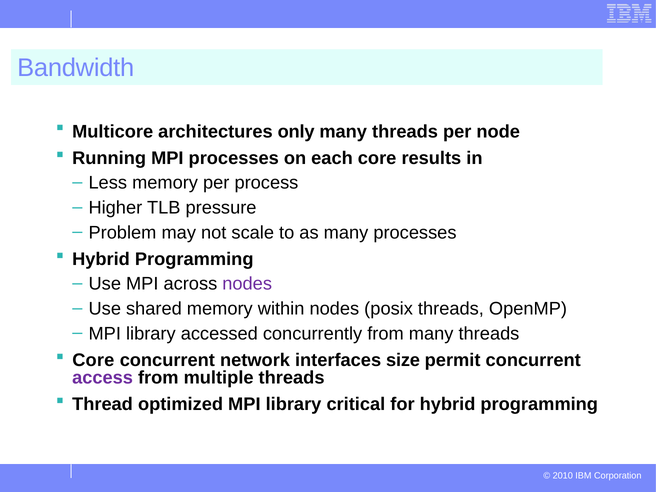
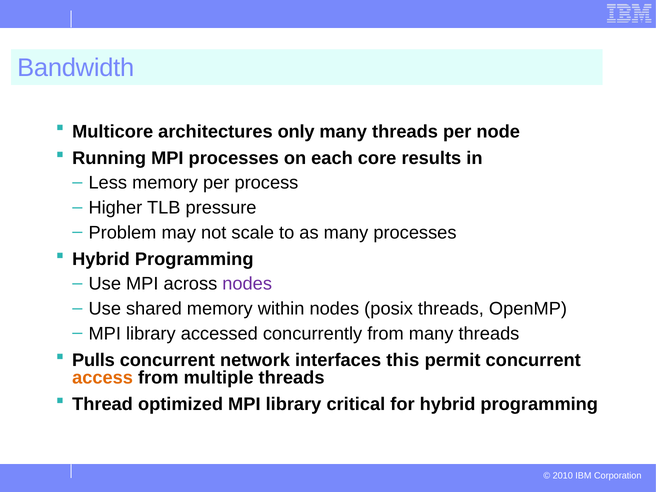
Core: Core -> Pulls (93, 360)
size: size -> this (403, 360)
access colour: purple -> orange (103, 378)
